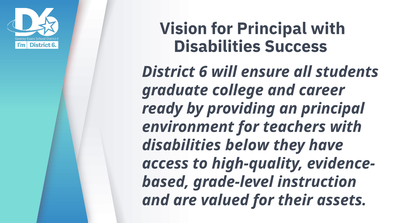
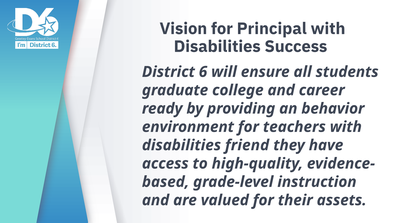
an principal: principal -> behavior (333, 108)
below: below -> friend (247, 145)
